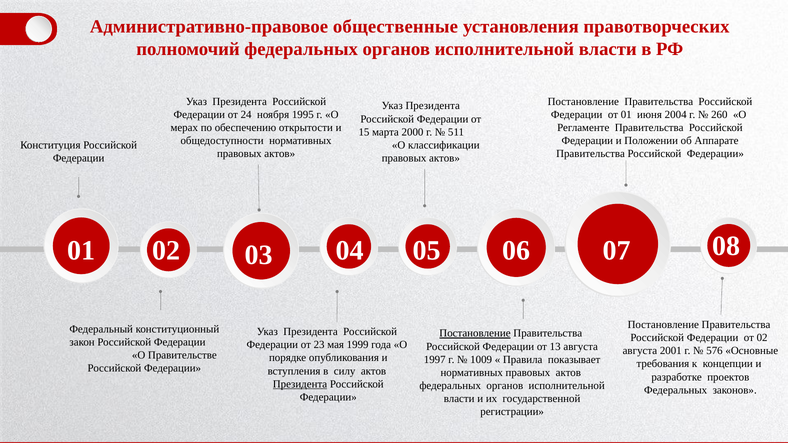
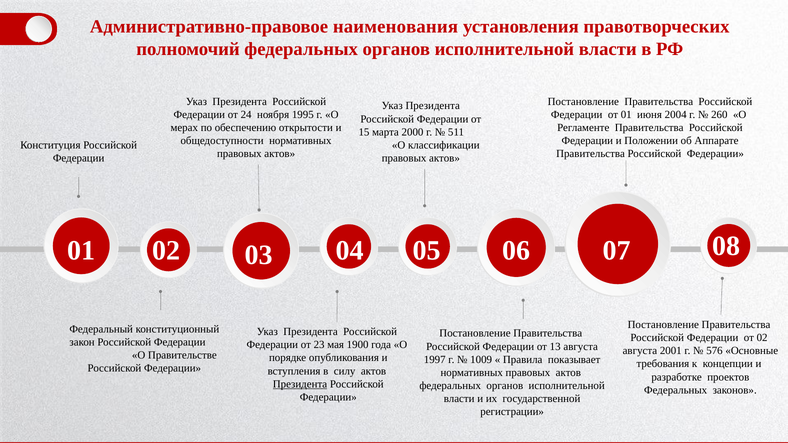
общественные: общественные -> наименования (395, 27)
Постановление underline: present -> none (475, 334)
1999: 1999 -> 1900 (358, 345)
